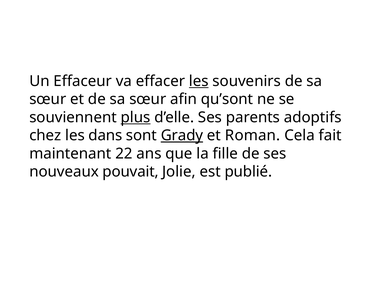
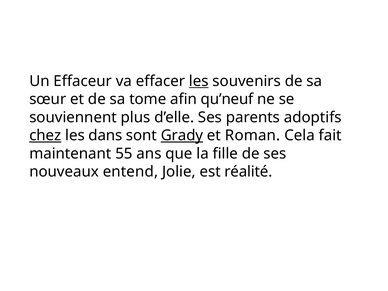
et de sa sœur: sœur -> tome (148, 99)
qu’sont: qu’sont -> qu’neuf (227, 99)
plus underline: present -> none (136, 117)
chez underline: none -> present (45, 135)
22: 22 -> 55 (124, 154)
pouvait: pouvait -> entend (130, 172)
publié: publié -> réalité (248, 172)
